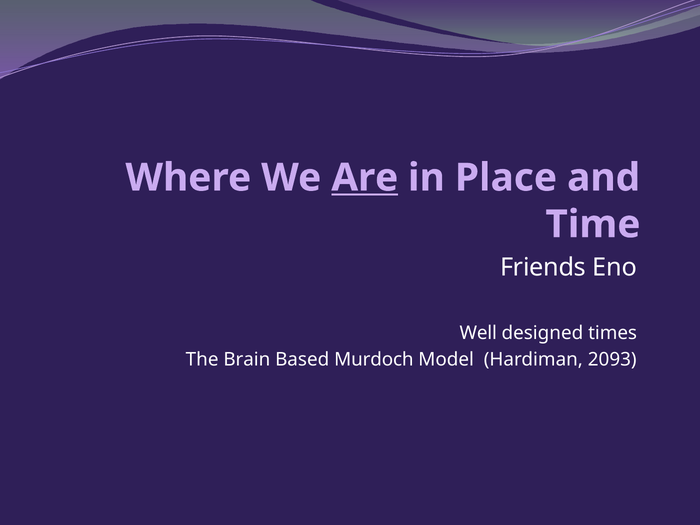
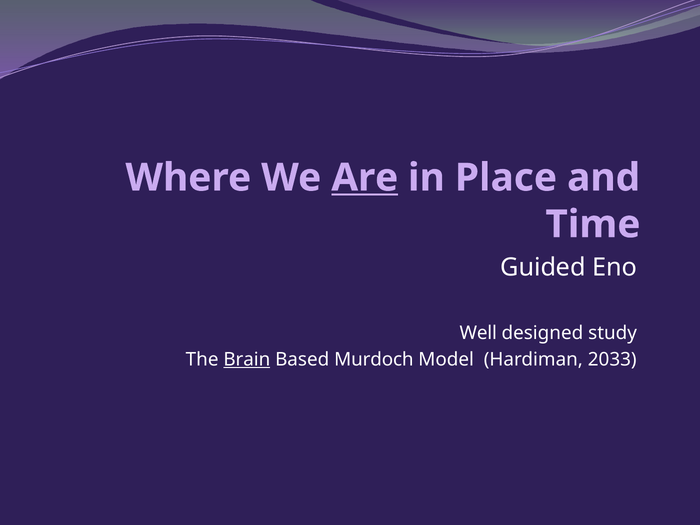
Friends: Friends -> Guided (543, 268)
times: times -> study (613, 333)
Brain underline: none -> present (247, 359)
2093: 2093 -> 2033 (612, 359)
